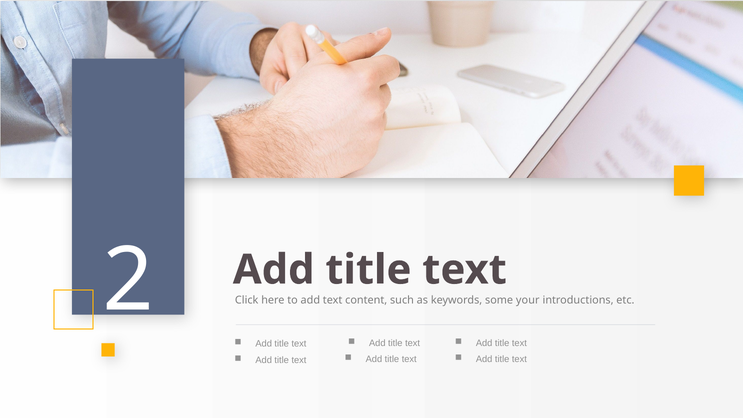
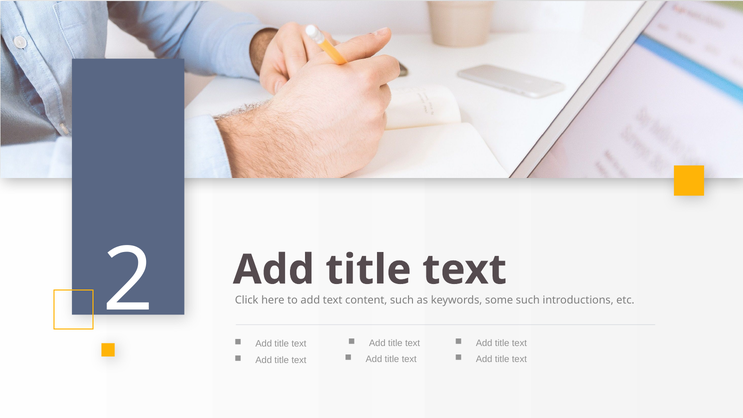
your: your -> such (528, 300)
